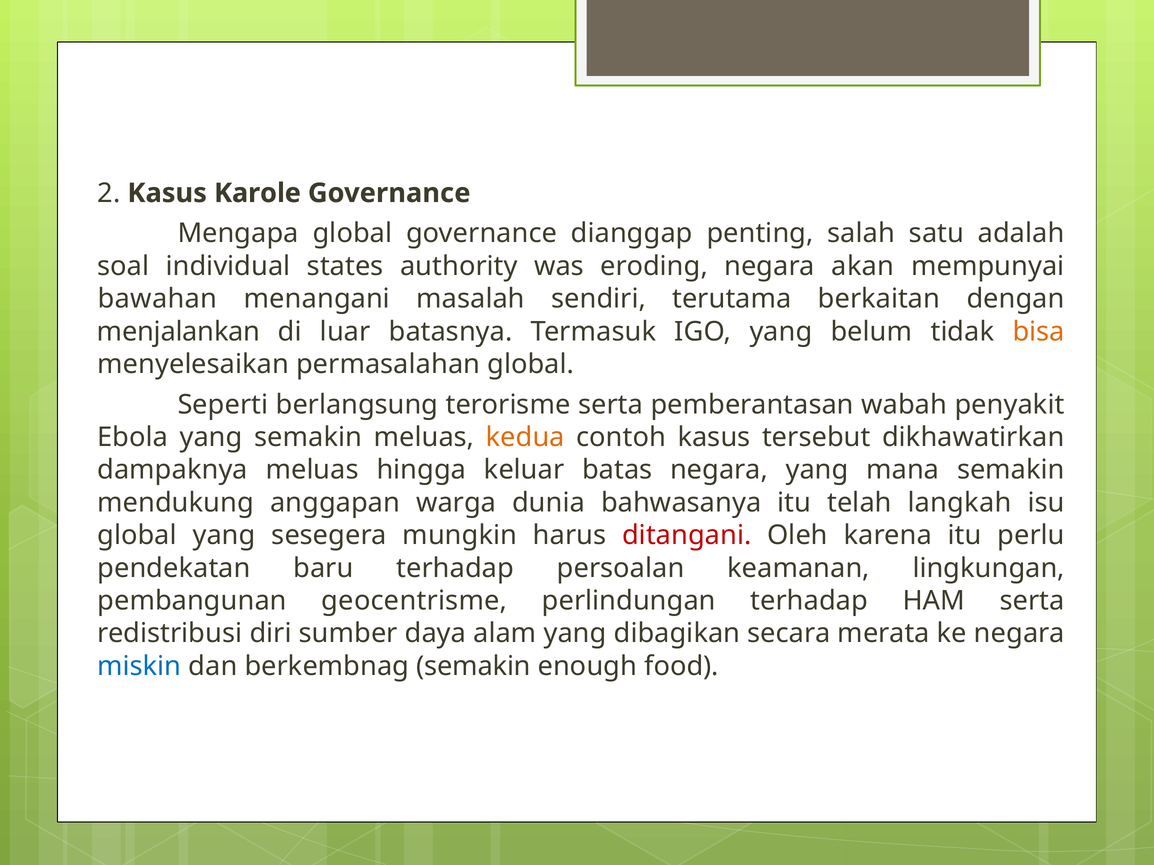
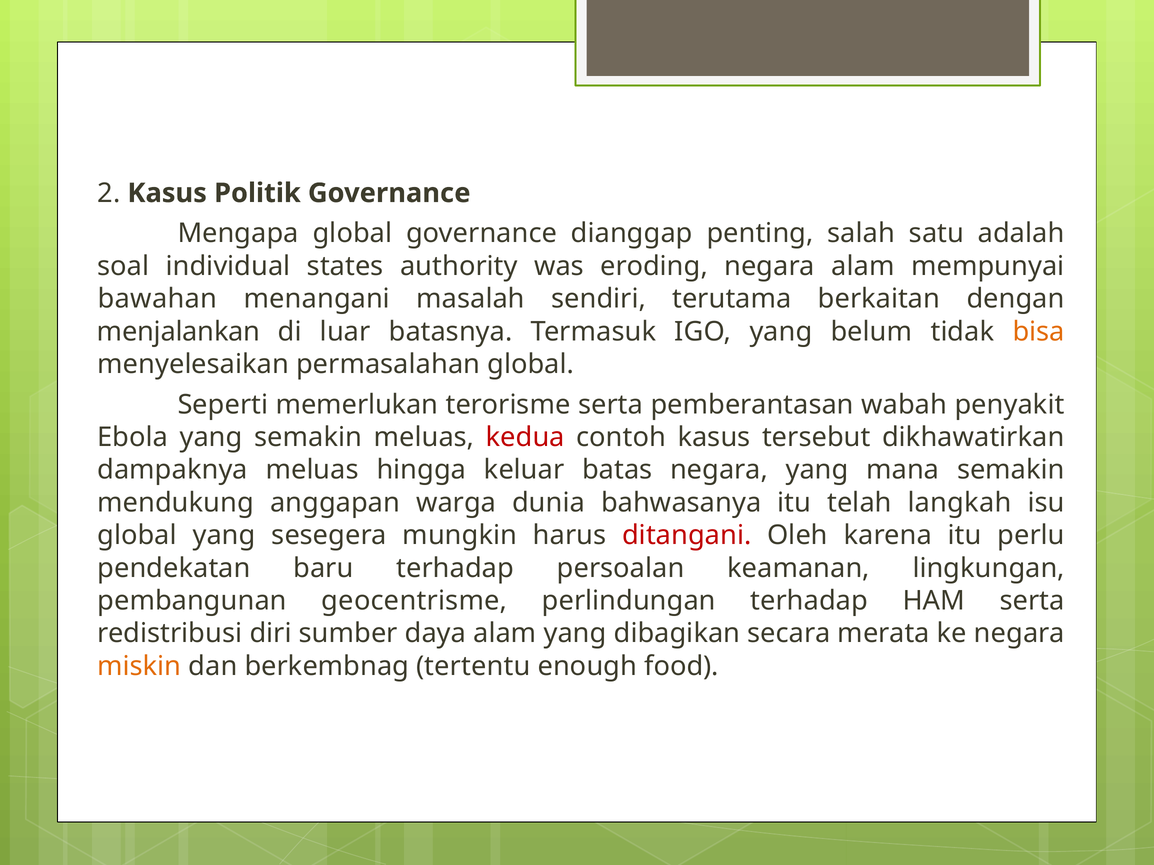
Karole: Karole -> Politik (257, 193)
negara akan: akan -> alam (863, 266)
berlangsung: berlangsung -> memerlukan (357, 405)
kedua colour: orange -> red (525, 438)
miskin colour: blue -> orange (139, 667)
berkembnag semakin: semakin -> tertentu (473, 667)
